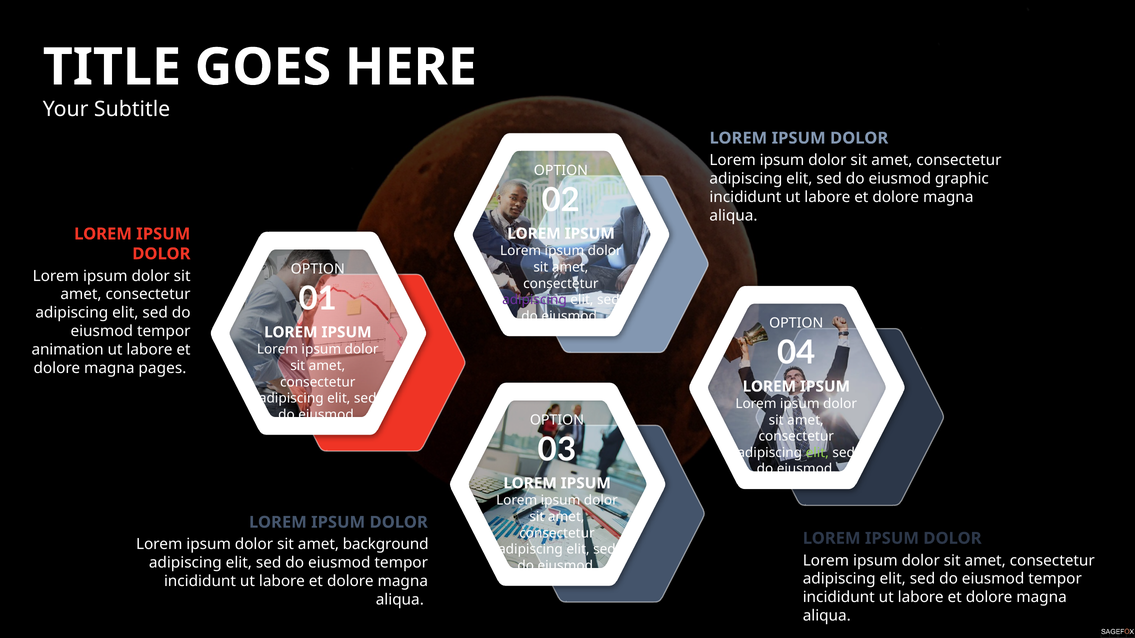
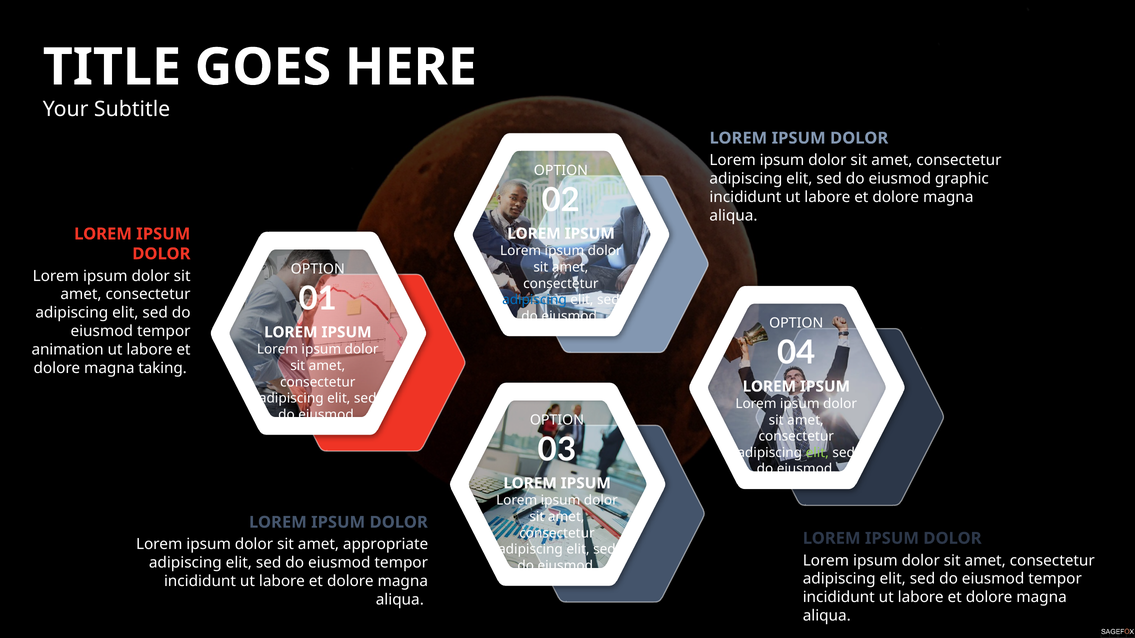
adipiscing colour: purple -> blue (534, 300)
pages: pages -> taking (163, 368)
background: background -> appropriate (386, 545)
